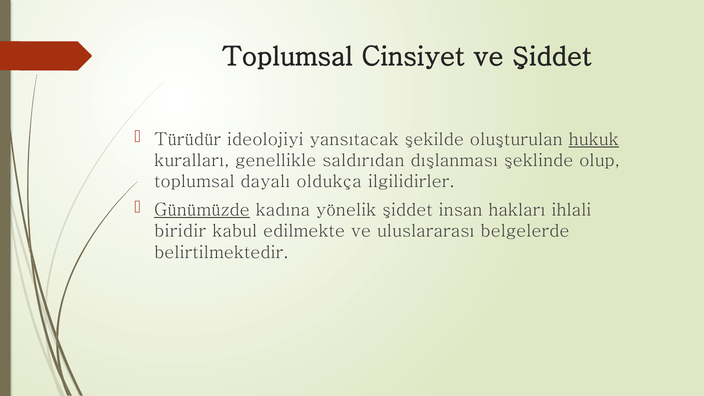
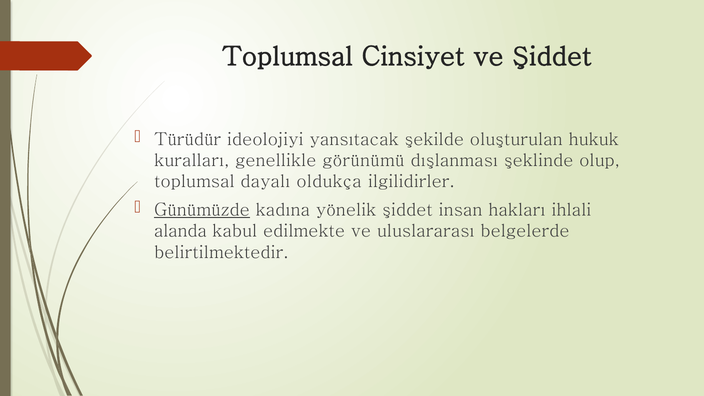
hukuk underline: present -> none (594, 139)
saldırıdan: saldırıdan -> görünümü (363, 160)
biridir: biridir -> alanda (180, 231)
